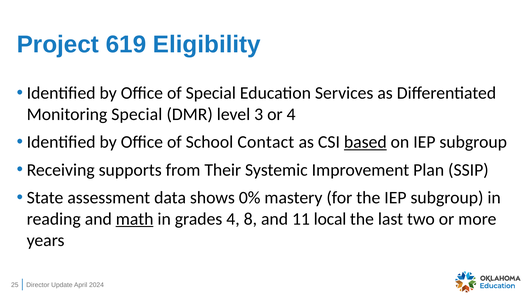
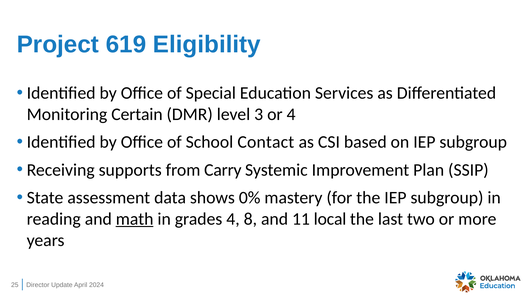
Monitoring Special: Special -> Certain (137, 114)
based underline: present -> none (365, 142)
Their: Their -> Carry (223, 170)
